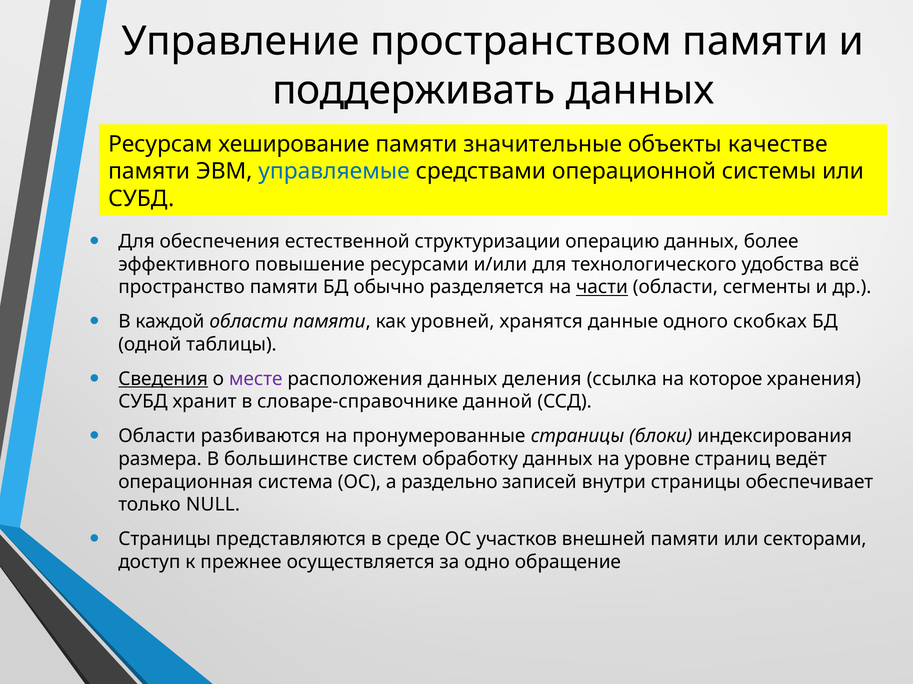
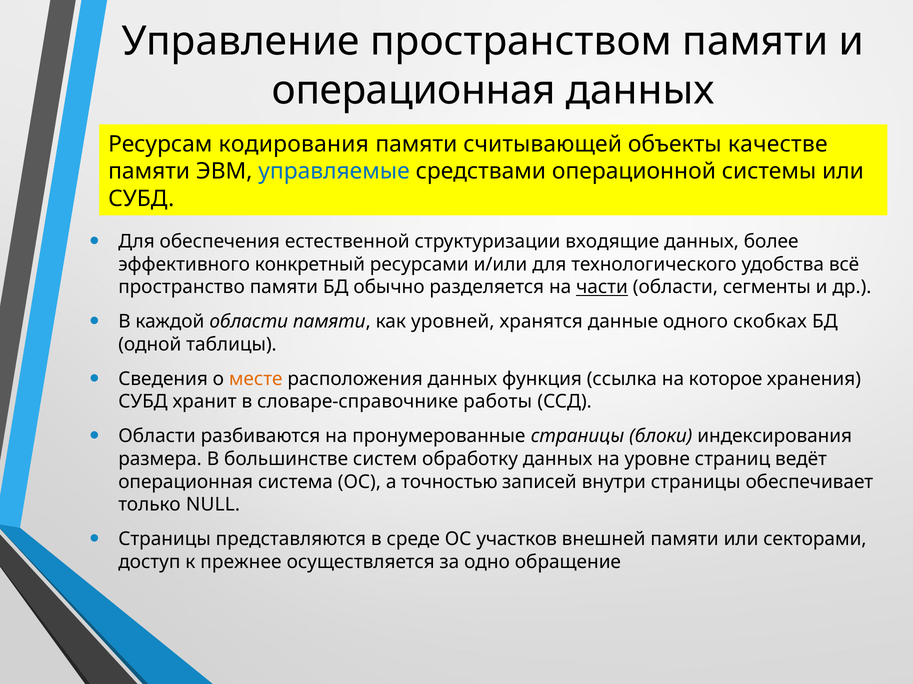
поддерживать: поддерживать -> операционная (414, 90)
хеширование: хеширование -> кодирования (294, 144)
значительные: значительные -> считывающей (543, 144)
операцию: операцию -> входящие (612, 242)
повышение: повышение -> конкретный (310, 265)
Сведения underline: present -> none (163, 379)
месте colour: purple -> orange (256, 379)
деления: деления -> функция (542, 379)
данной: данной -> работы (498, 402)
раздельно: раздельно -> точностью (449, 482)
